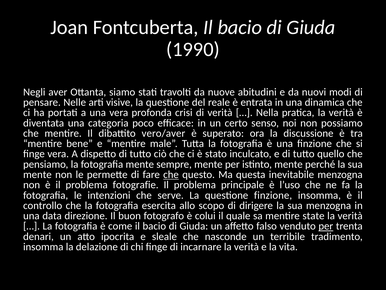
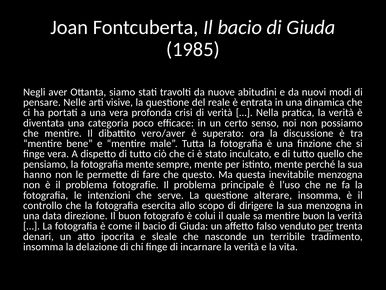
1990: 1990 -> 1985 (193, 49)
mente: mente -> hanno (37, 174)
che underline: present -> none (171, 174)
questione finzione: finzione -> alterare (273, 195)
mentire state: state -> buon (314, 215)
